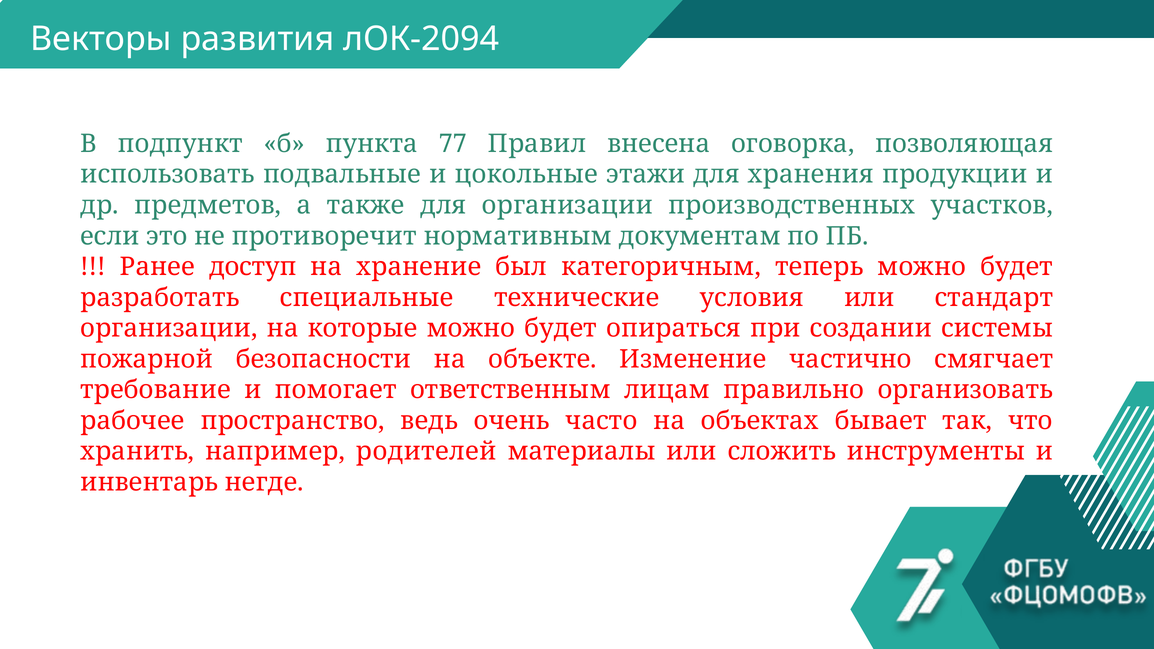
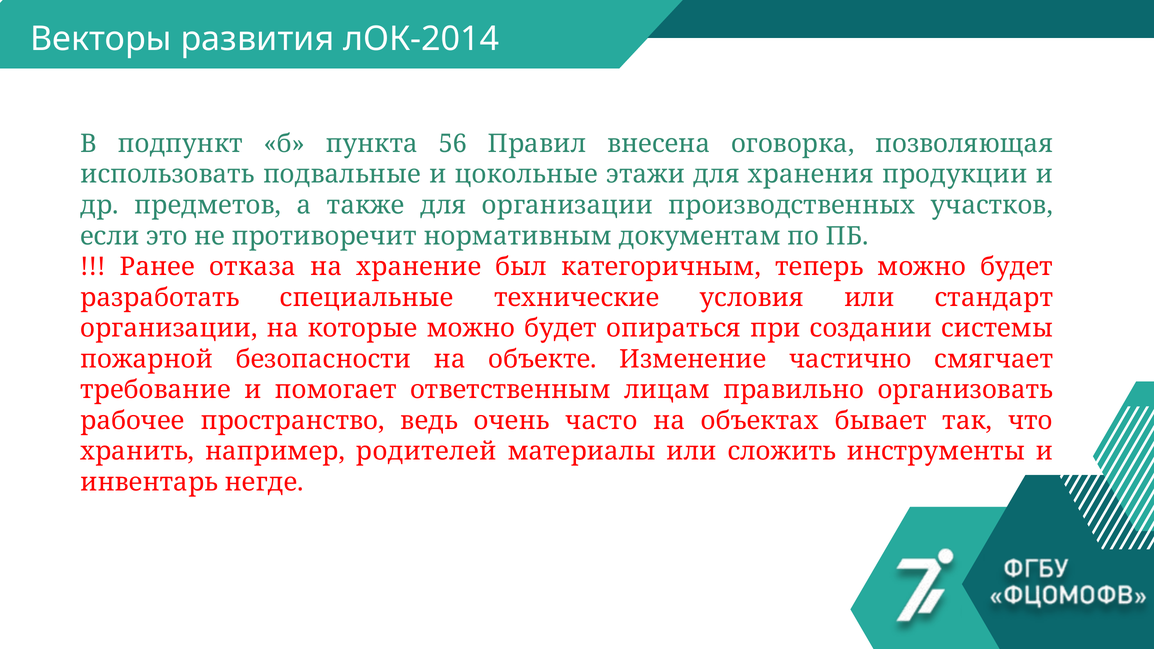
лОК-2094: лОК-2094 -> лОК-2014 (421, 39)
77: 77 -> 56 (453, 144)
доступ: доступ -> отказа (253, 267)
